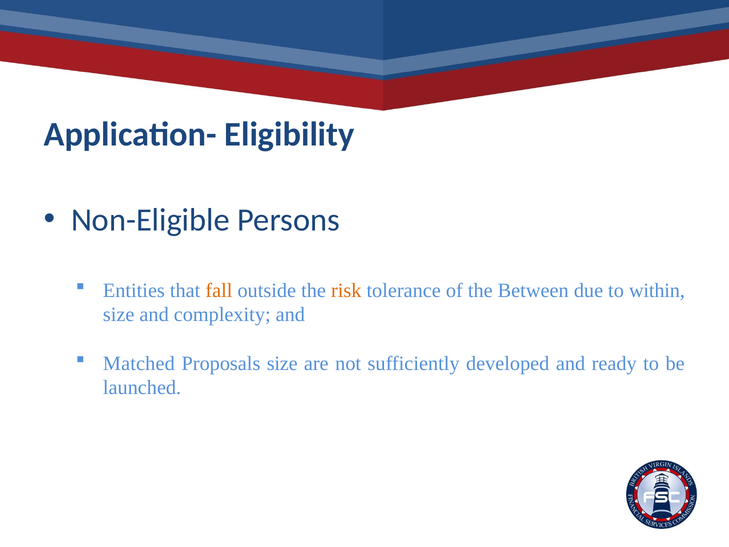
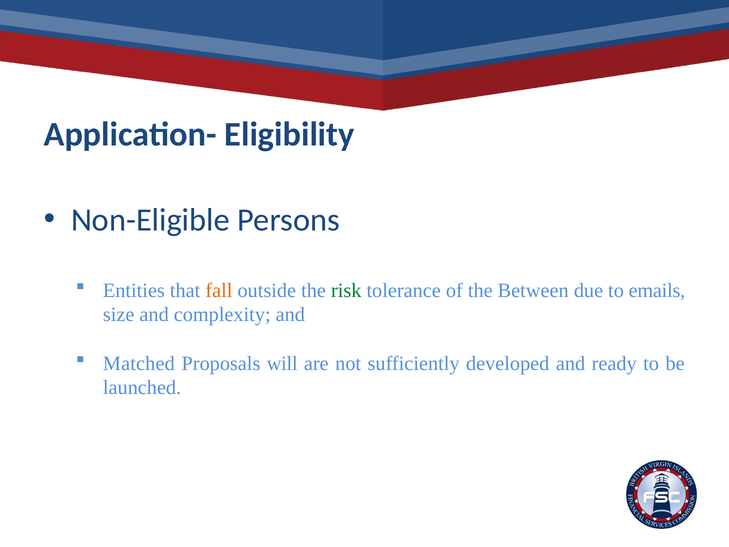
risk colour: orange -> green (346, 290)
within: within -> emails (657, 290)
Proposals size: size -> will (282, 363)
